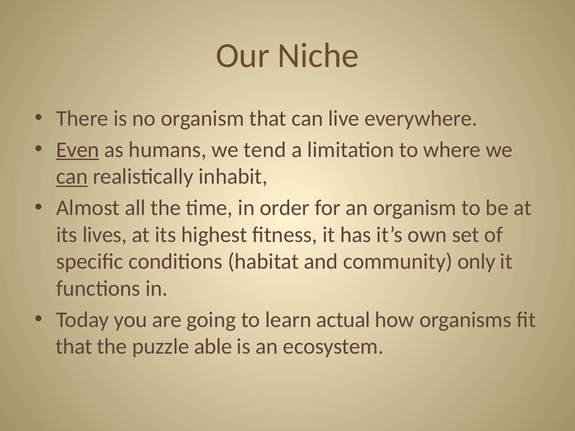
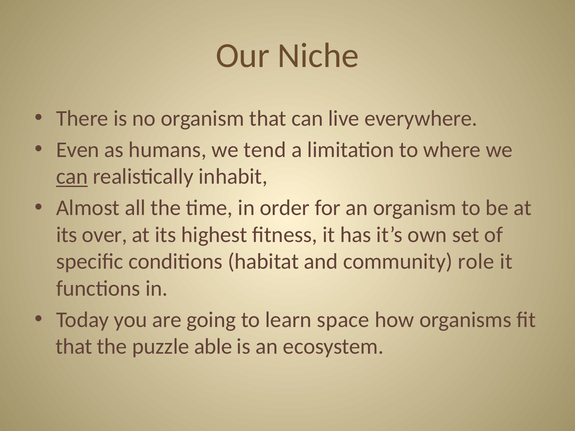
Even underline: present -> none (78, 150)
lives: lives -> over (105, 235)
only: only -> role (476, 262)
actual: actual -> space (343, 320)
